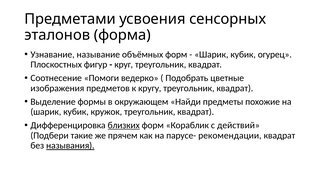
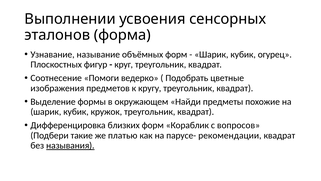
Предметами: Предметами -> Выполнении (70, 19)
близких underline: present -> none (124, 125)
действий: действий -> вопросов (238, 125)
прячем: прячем -> платью (123, 135)
